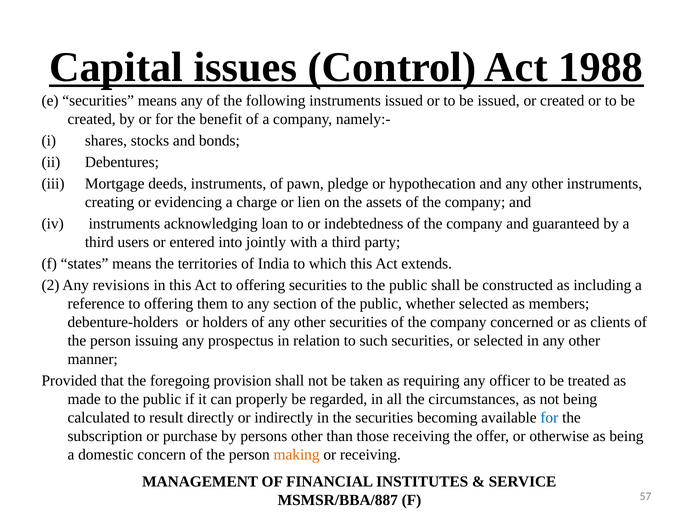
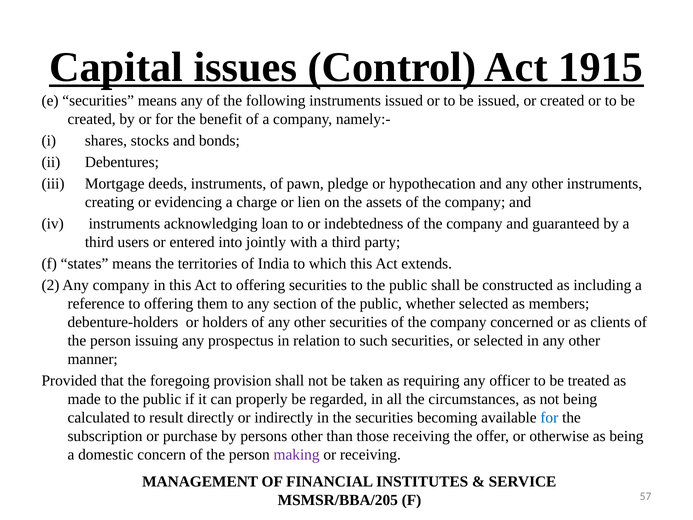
1988: 1988 -> 1915 (601, 67)
Any revisions: revisions -> company (121, 285)
making colour: orange -> purple (297, 454)
MSMSR/BBA/887: MSMSR/BBA/887 -> MSMSR/BBA/205 (338, 500)
